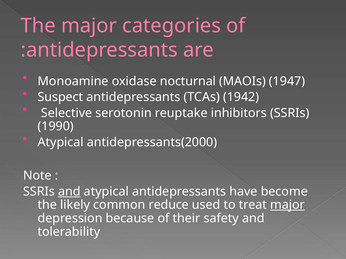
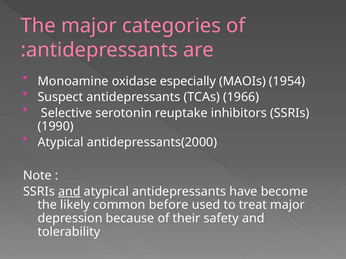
nocturnal: nocturnal -> especially (188, 81)
1947: 1947 -> 1954 (287, 81)
1942: 1942 -> 1966 (241, 97)
reduce: reduce -> before (169, 205)
major underline: present -> none (288, 205)
